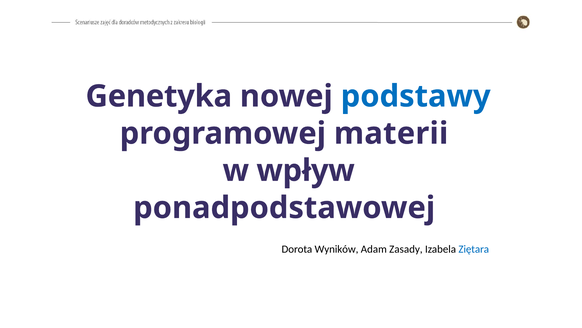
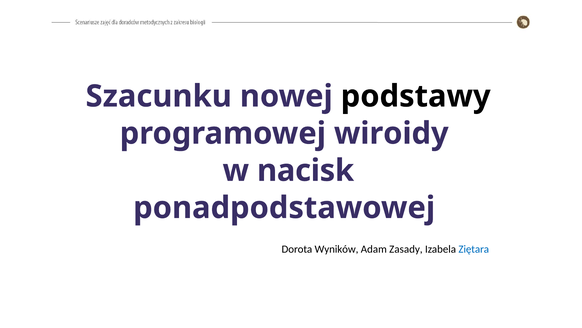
Genetyka: Genetyka -> Szacunku (159, 96)
podstawy colour: blue -> black (416, 96)
materii: materii -> wiroidy (391, 133)
wpływ: wpływ -> nacisk (306, 170)
